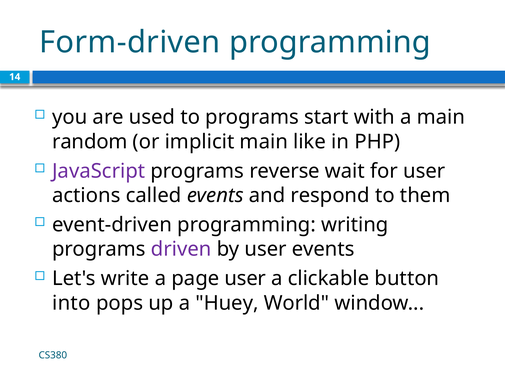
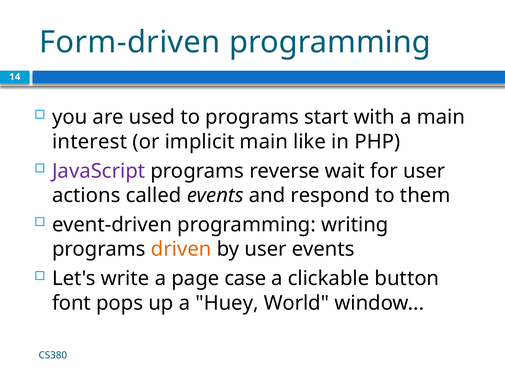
random: random -> interest (90, 142)
driven colour: purple -> orange (181, 249)
page user: user -> case (245, 278)
into: into -> font (72, 303)
